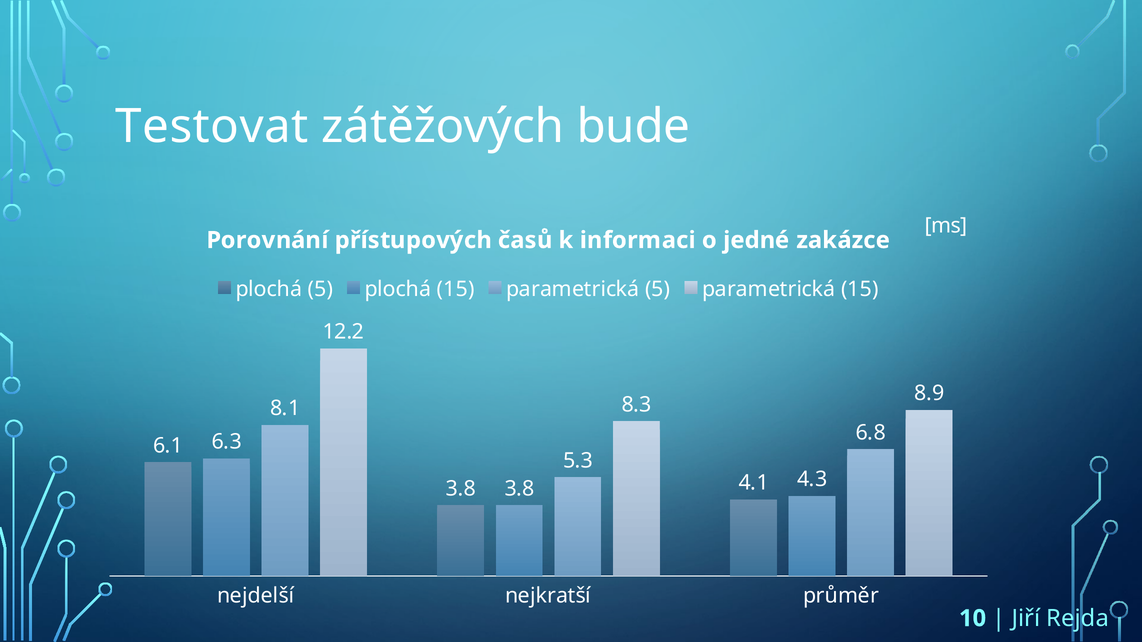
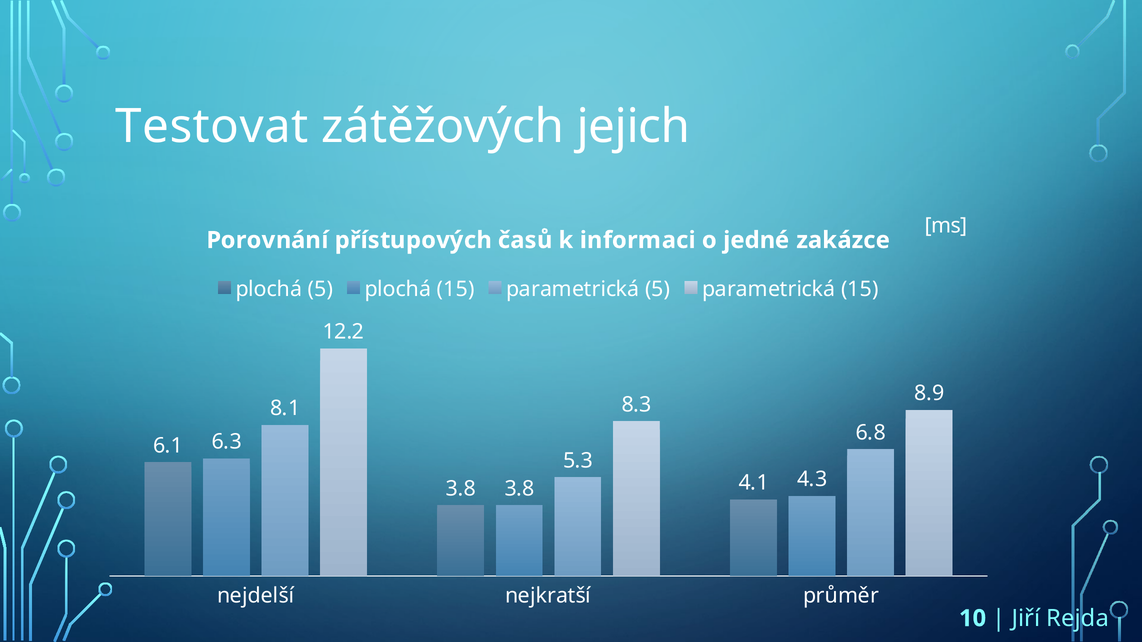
bude: bude -> jejich (633, 127)
